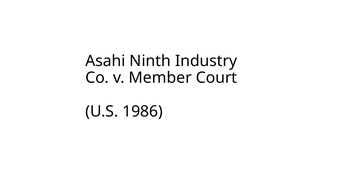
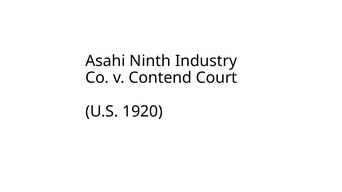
Member: Member -> Contend (160, 78)
1986: 1986 -> 1920 (143, 112)
